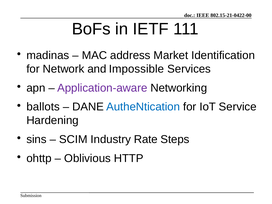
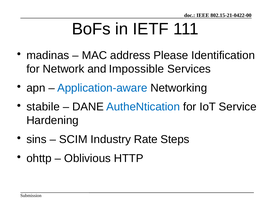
Market: Market -> Please (171, 55)
Application-aware colour: purple -> blue (102, 88)
ballots: ballots -> stabile (43, 107)
